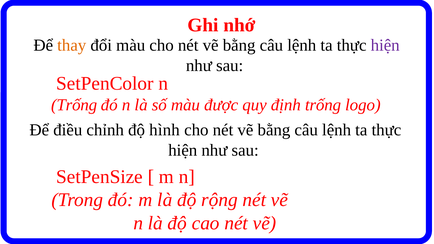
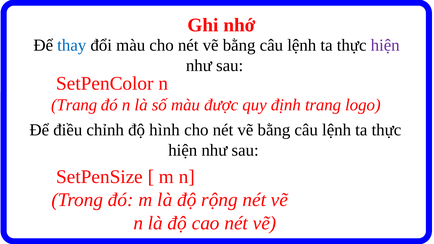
thay colour: orange -> blue (72, 45)
Trống: Trống -> Trang (74, 105)
định trống: trống -> trang (323, 105)
